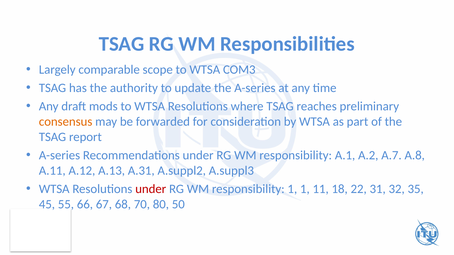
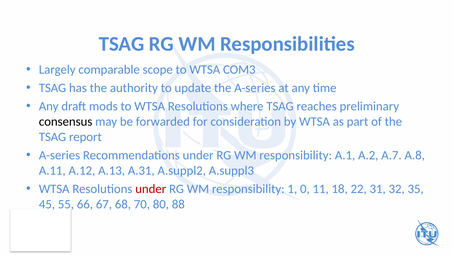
consensus colour: orange -> black (66, 122)
1 1: 1 -> 0 (305, 189)
50: 50 -> 88 (178, 205)
